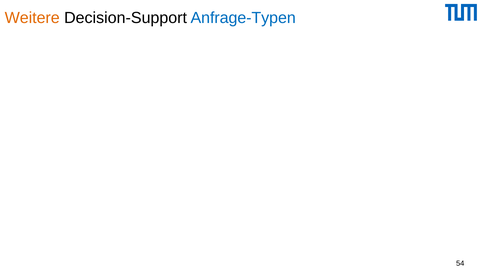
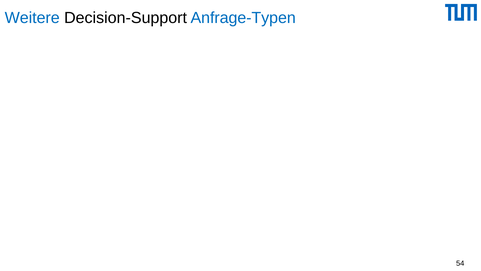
Weitere colour: orange -> blue (32, 18)
